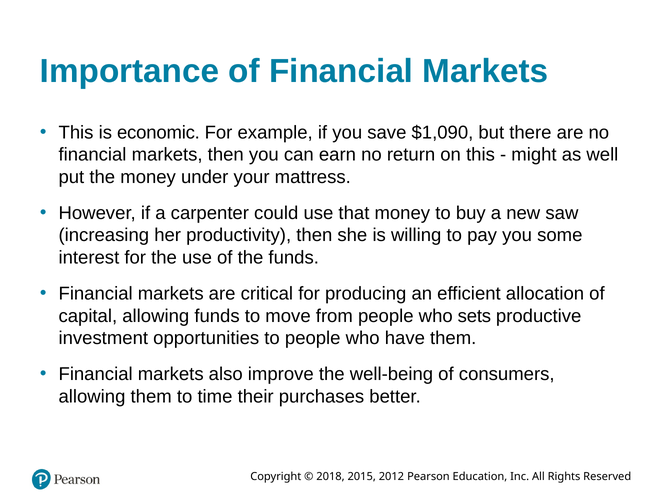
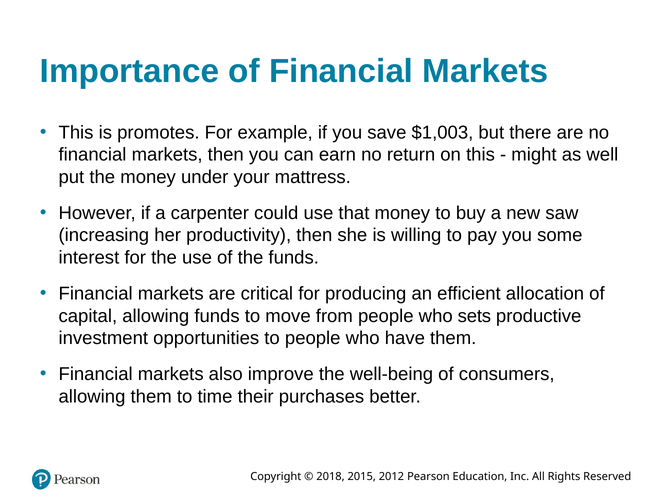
economic: economic -> promotes (158, 132)
$1,090: $1,090 -> $1,003 (442, 132)
